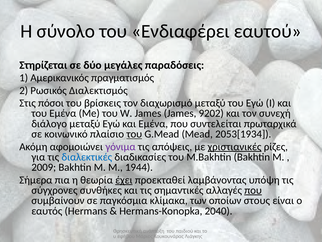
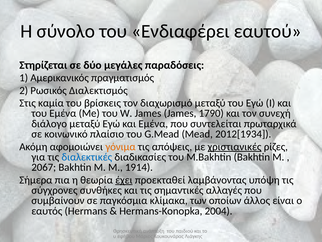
πόσοι: πόσοι -> καμία (51, 103)
9202: 9202 -> 1790 (211, 113)
του underline: present -> none (134, 134)
2053[1934: 2053[1934 -> 2012[1934 (243, 134)
γόνιμα colour: purple -> orange (120, 146)
2009: 2009 -> 2067 (44, 167)
1944: 1944 -> 1914 (139, 167)
που underline: present -> none (253, 190)
στους: στους -> άλλος (257, 200)
2040: 2040 -> 2004 (219, 211)
